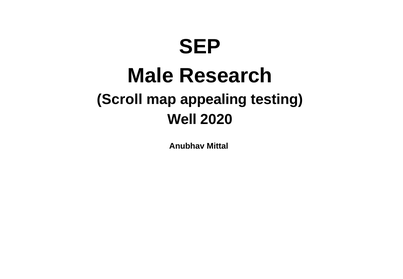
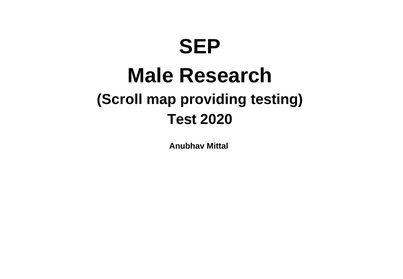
appealing: appealing -> providing (213, 99)
Well: Well -> Test (182, 120)
